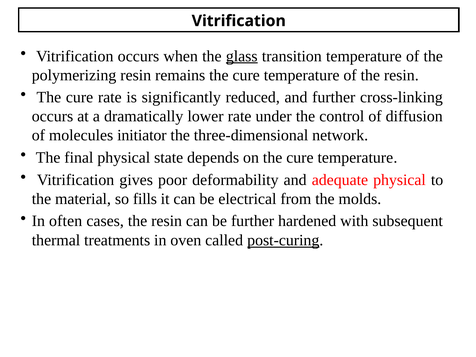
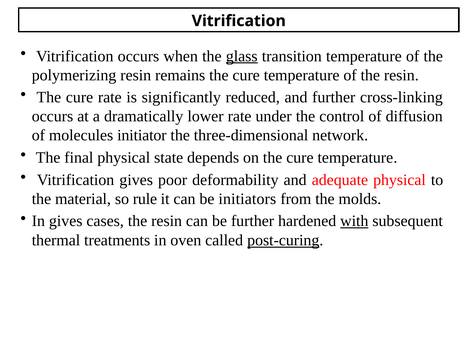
fills: fills -> rule (145, 199)
electrical: electrical -> initiators (247, 199)
In often: often -> gives (66, 221)
with underline: none -> present (354, 221)
